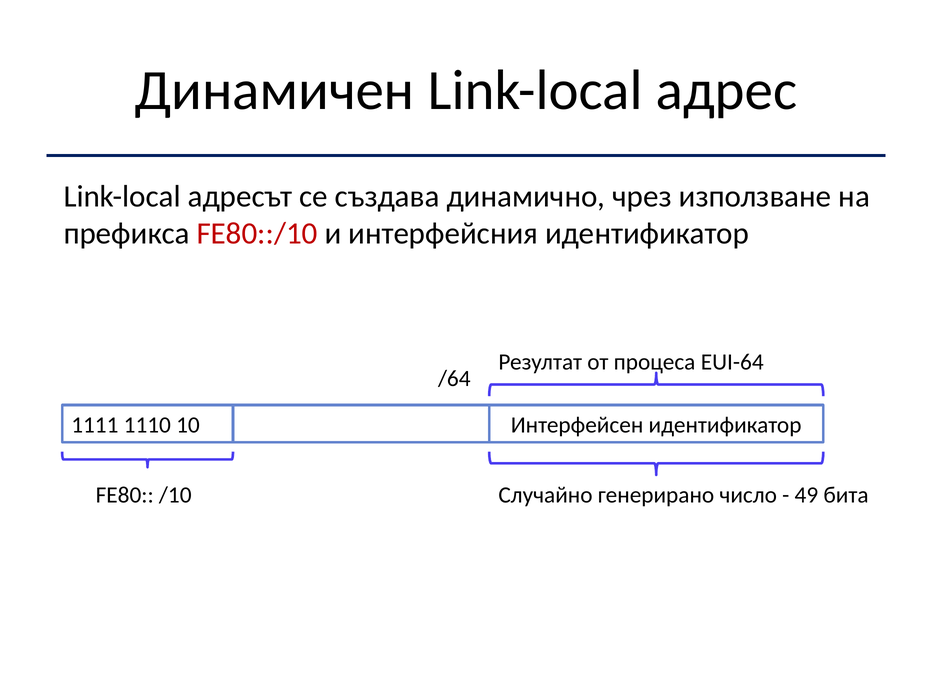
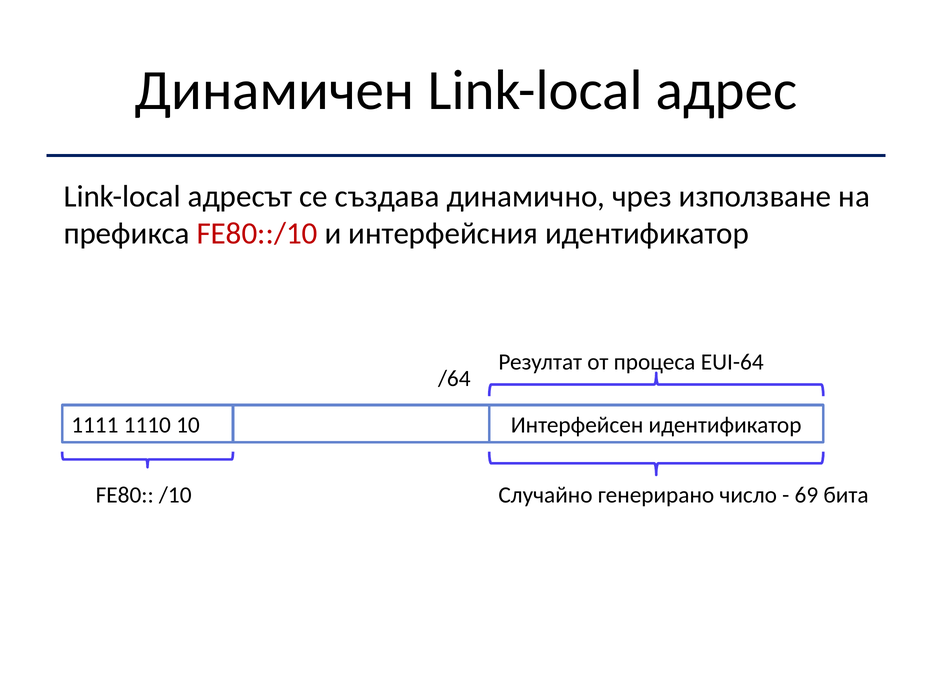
49: 49 -> 69 (806, 495)
